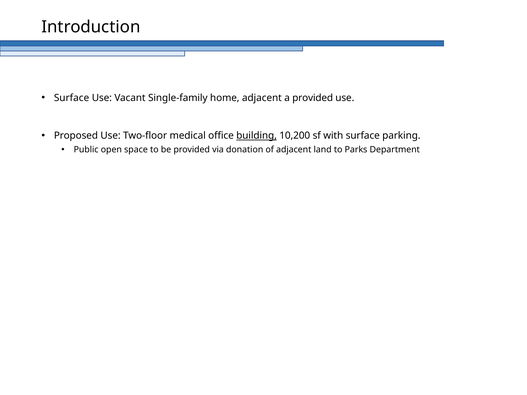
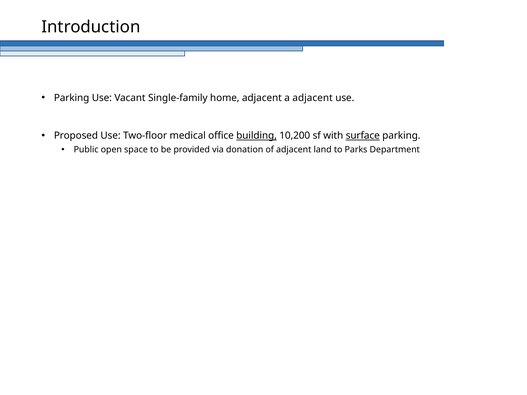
Surface: Surface -> Parking (72, 98)
a provided: provided -> adjacent (313, 98)
surface underline: none -> present (363, 136)
